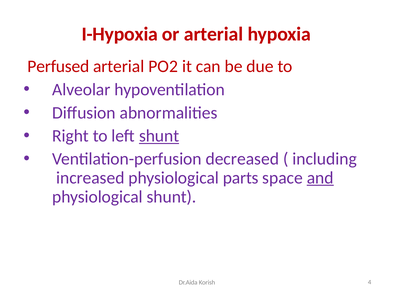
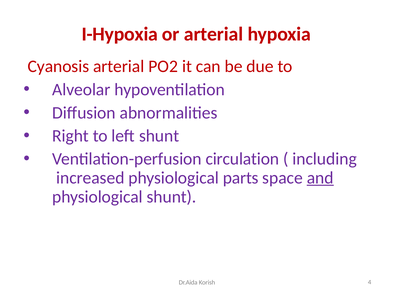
Perfused: Perfused -> Cyanosis (58, 67)
shunt underline: present -> none (159, 136)
decreased: decreased -> circulation (242, 159)
